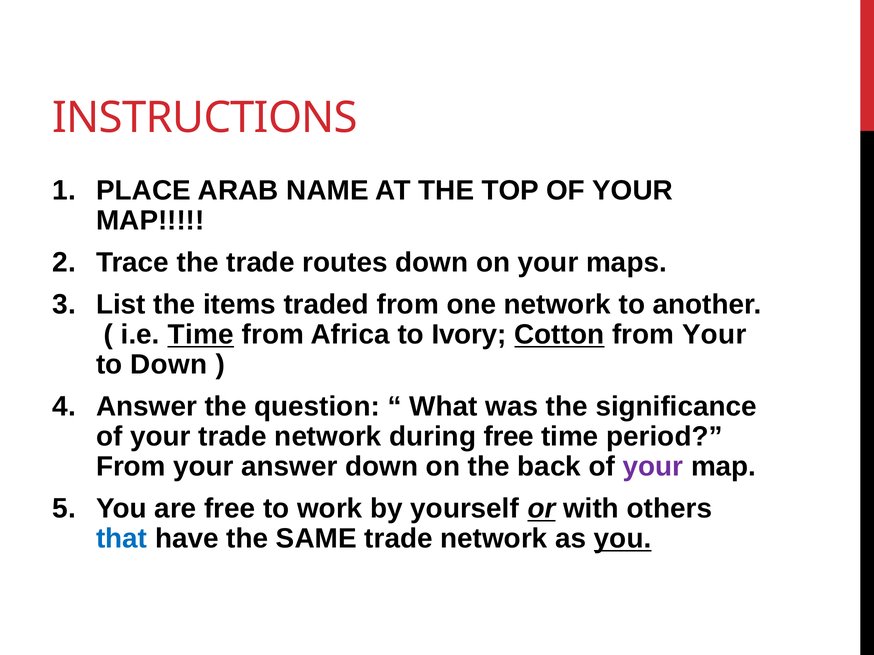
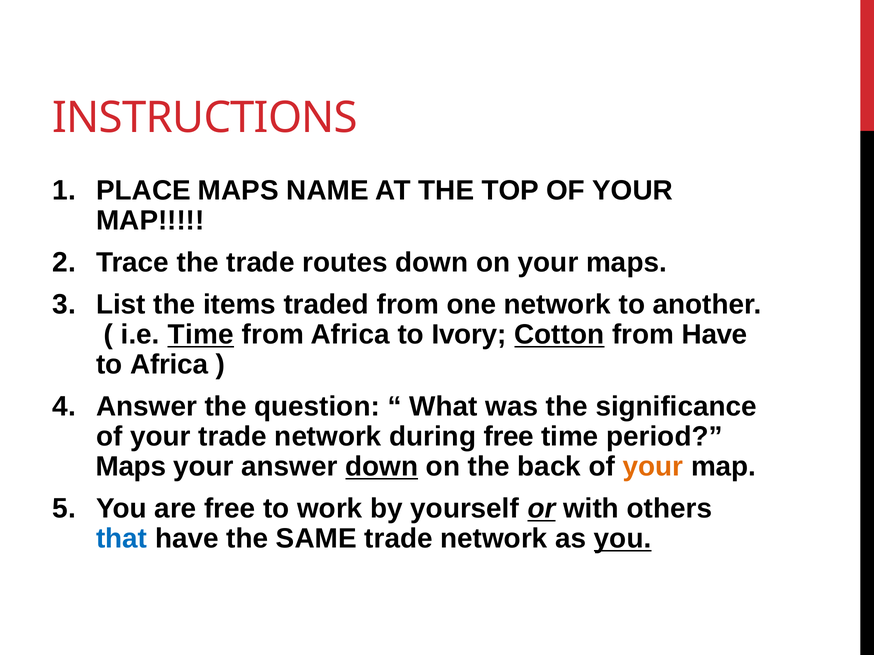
PLACE ARAB: ARAB -> MAPS (238, 191)
Cotton from Your: Your -> Have (715, 335)
to Down: Down -> Africa (169, 365)
From: From -> Maps (131, 467)
down underline: none -> present (382, 467)
your colour: purple -> orange (653, 467)
